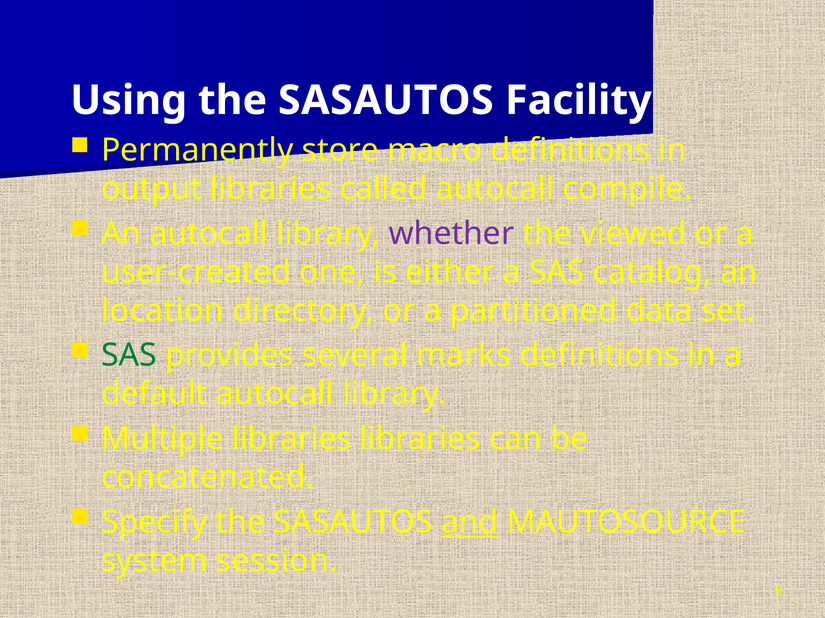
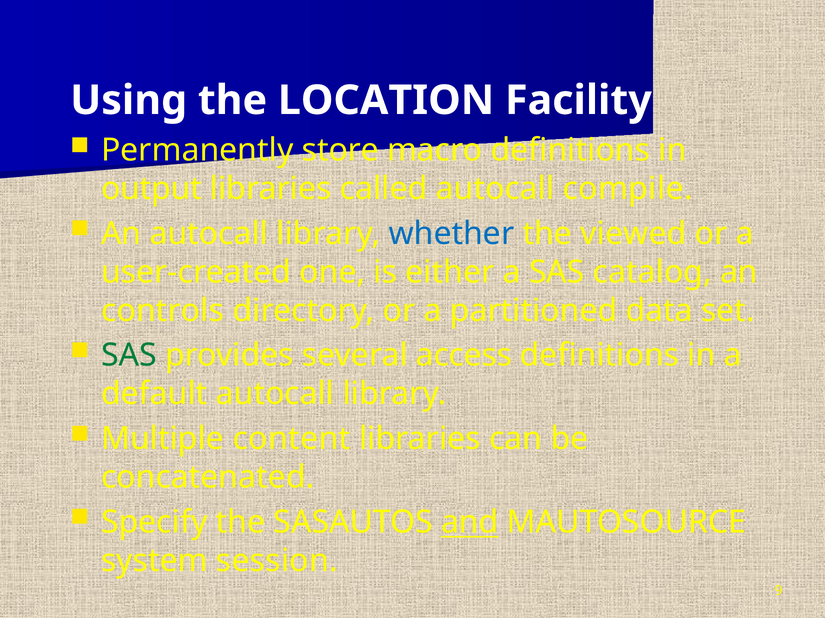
Using the SASAUTOS: SASAUTOS -> LOCATION (386, 101)
whether colour: purple -> blue (451, 234)
location: location -> controls (163, 311)
marks: marks -> access (464, 356)
Multiple libraries: libraries -> content (291, 439)
